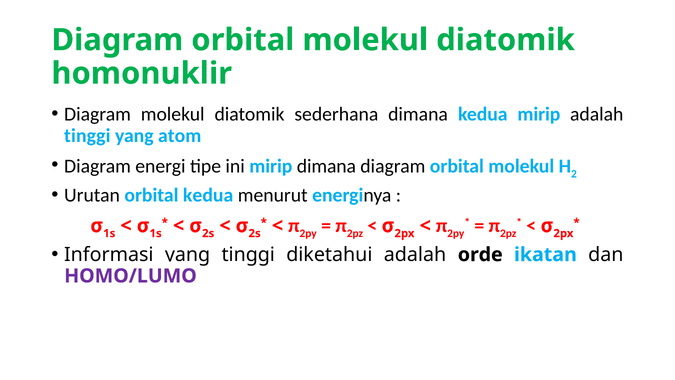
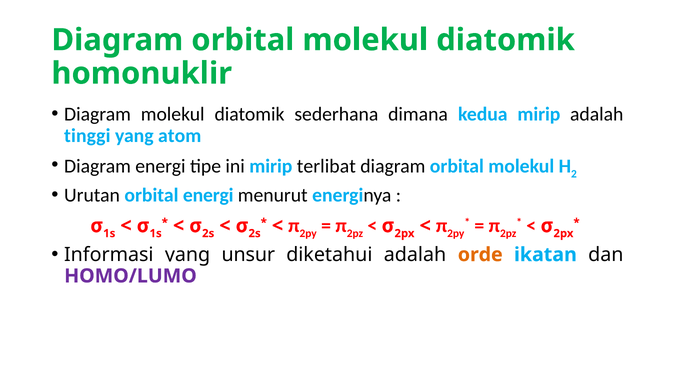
mirip dimana: dimana -> terlibat (326, 166)
orbital kedua: kedua -> energi (208, 195)
tinggi: tinggi -> unsur (248, 254)
orde colour: black -> orange (480, 254)
